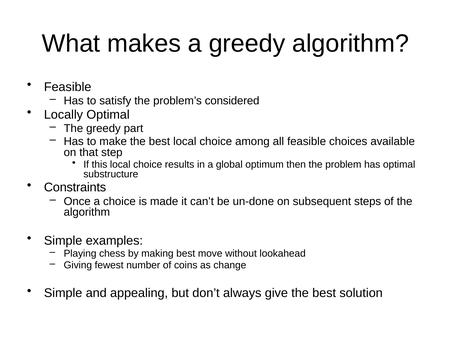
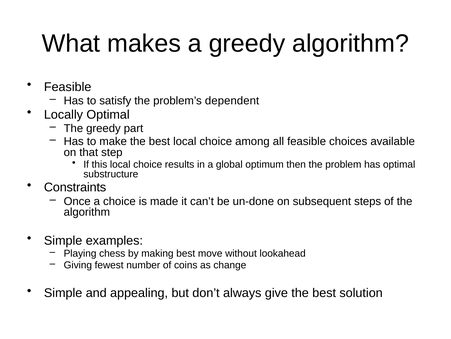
considered: considered -> dependent (232, 100)
